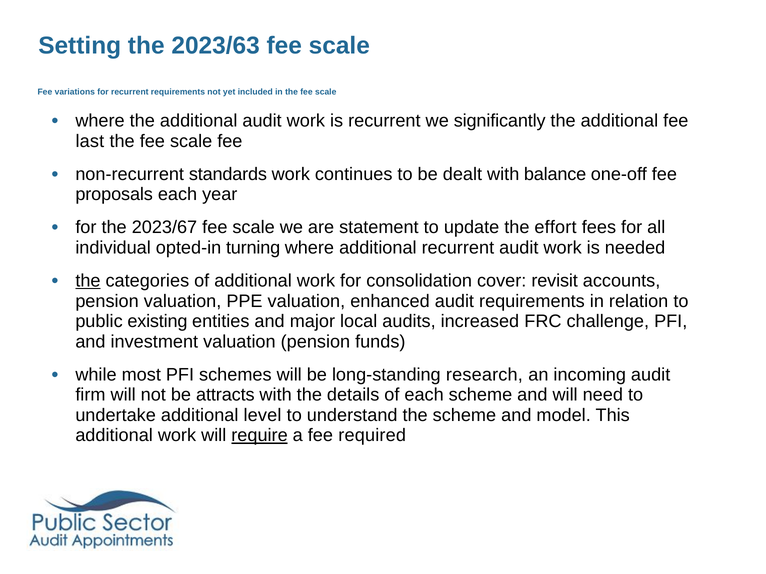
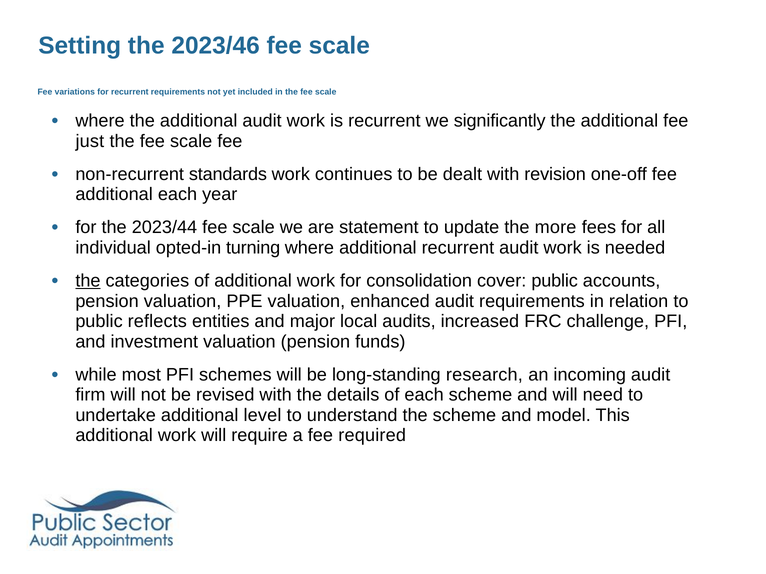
2023/63: 2023/63 -> 2023/46 (216, 46)
last: last -> just (90, 141)
balance: balance -> revision (555, 174)
proposals: proposals -> additional (114, 195)
2023/67: 2023/67 -> 2023/44 (164, 228)
effort: effort -> more (556, 228)
cover revisit: revisit -> public (555, 281)
existing: existing -> reflects (157, 322)
attracts: attracts -> revised (225, 395)
require underline: present -> none (260, 436)
